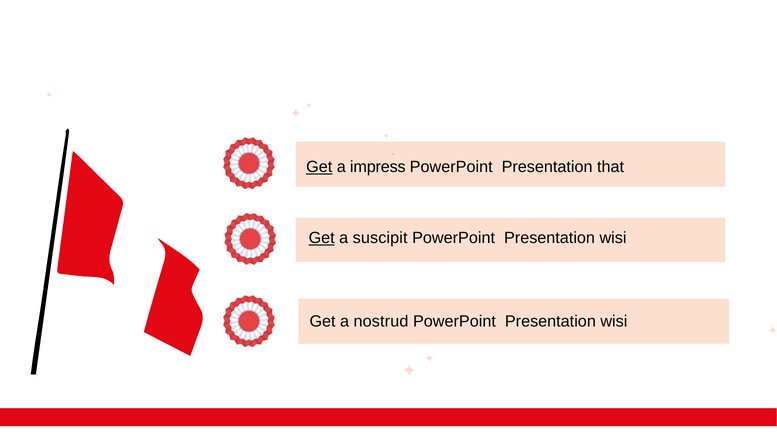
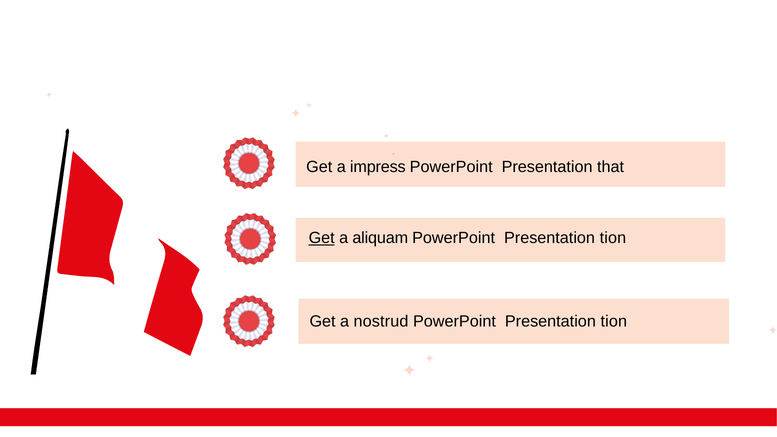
Get underline: present -> none (319, 167)
suscipit: suscipit -> aliquam (380, 238)
wisi: wisi -> tion (613, 238)
wisi: wisi -> tion (614, 321)
